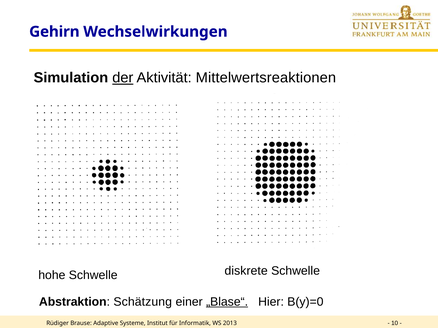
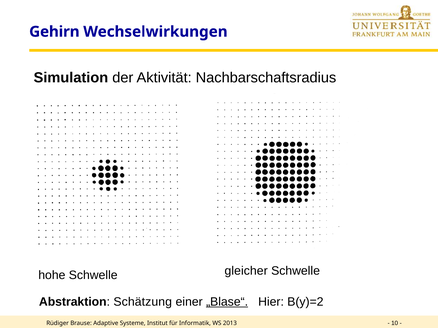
der underline: present -> none (123, 78)
Mittelwertsreaktionen: Mittelwertsreaktionen -> Nachbarschaftsradius (266, 78)
diskrete: diskrete -> gleicher (246, 271)
B(y)=0: B(y)=0 -> B(y)=2 (305, 302)
